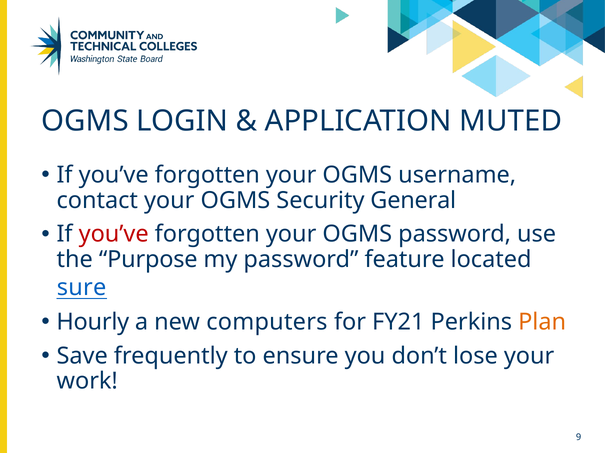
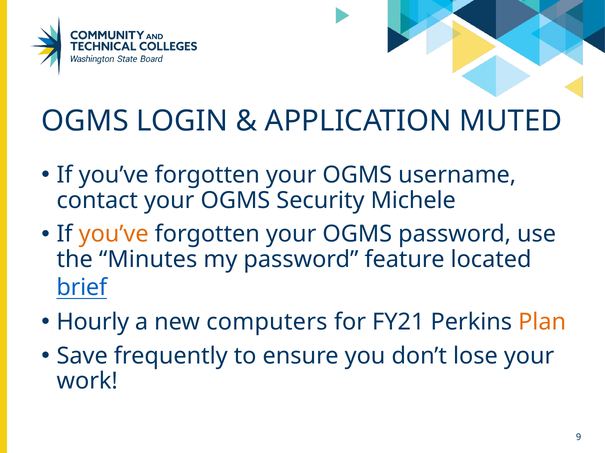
General: General -> Michele (413, 201)
you’ve colour: red -> orange (114, 235)
Purpose: Purpose -> Minutes (148, 260)
sure: sure -> brief (82, 288)
